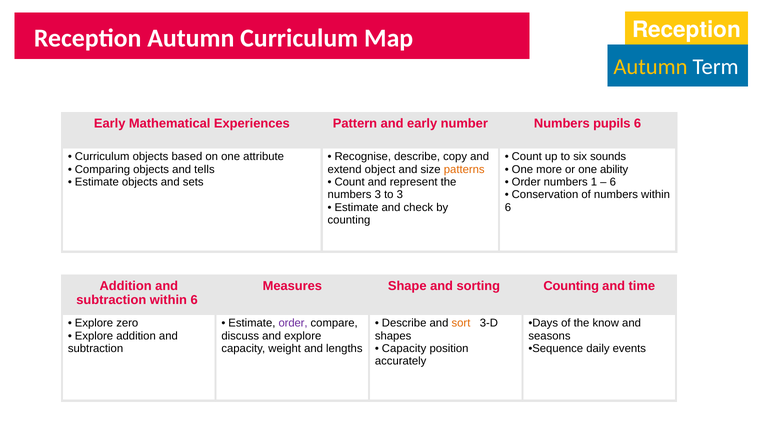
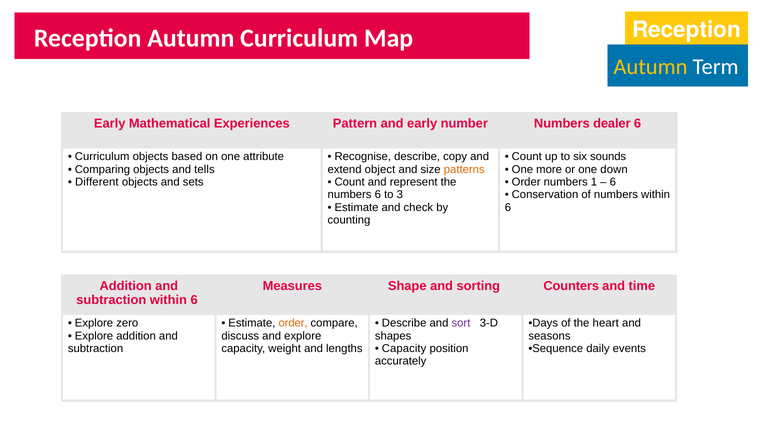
pupils: pupils -> dealer (612, 124)
ability: ability -> down (614, 169)
Estimate: Estimate -> Different (97, 182)
numbers 3: 3 -> 6 (378, 195)
sorting Counting: Counting -> Counters (571, 286)
order colour: purple -> orange (293, 323)
sort colour: orange -> purple (461, 323)
know: know -> heart (606, 323)
